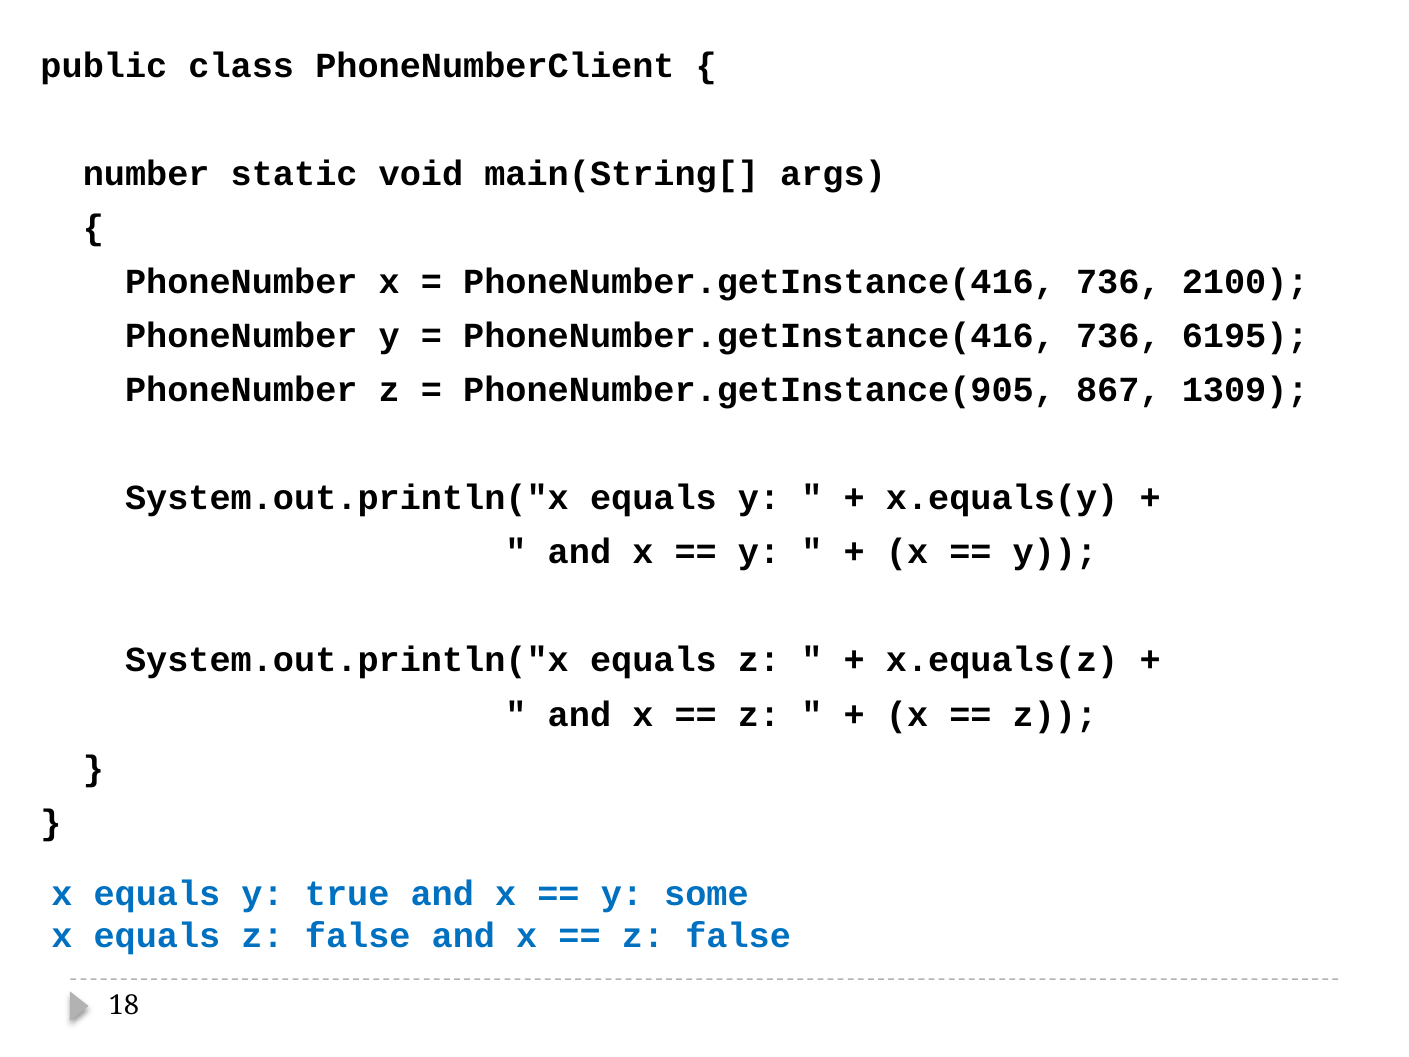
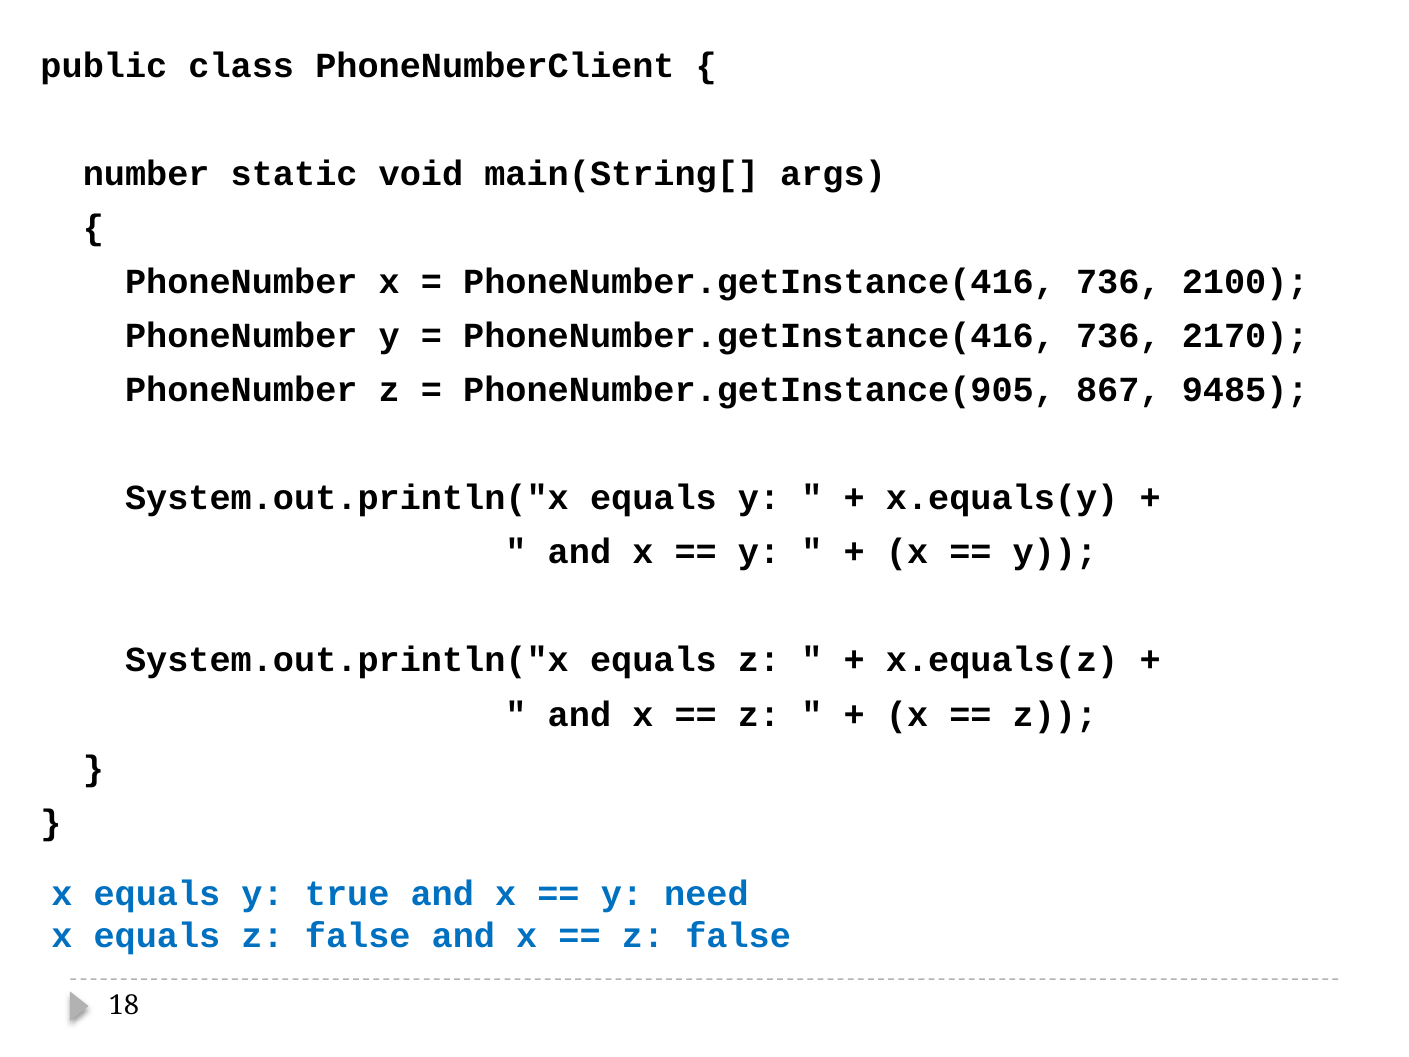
6195: 6195 -> 2170 (1245, 336)
1309: 1309 -> 9485 (1245, 390)
some: some -> need (706, 894)
